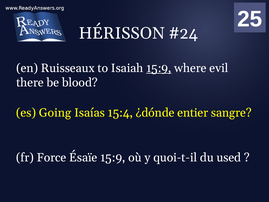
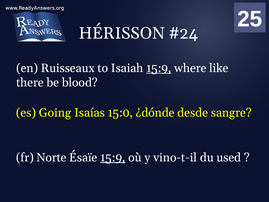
evil: evil -> like (219, 68)
15:4: 15:4 -> 15:0 (120, 113)
entier: entier -> desde (193, 113)
Force: Force -> Norte (51, 157)
15:9 underline: none -> present (113, 157)
quoi-t-il: quoi-t-il -> vino-t-il (175, 157)
